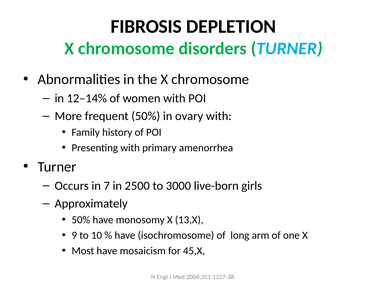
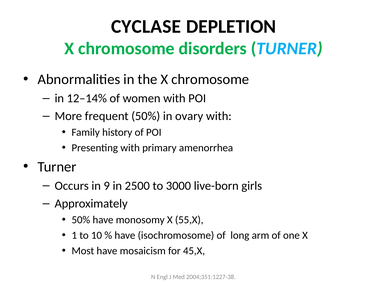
FIBROSIS: FIBROSIS -> CYCLASE (146, 27)
7: 7 -> 9 (107, 186)
13,X: 13,X -> 55,X (189, 220)
9: 9 -> 1 (74, 236)
